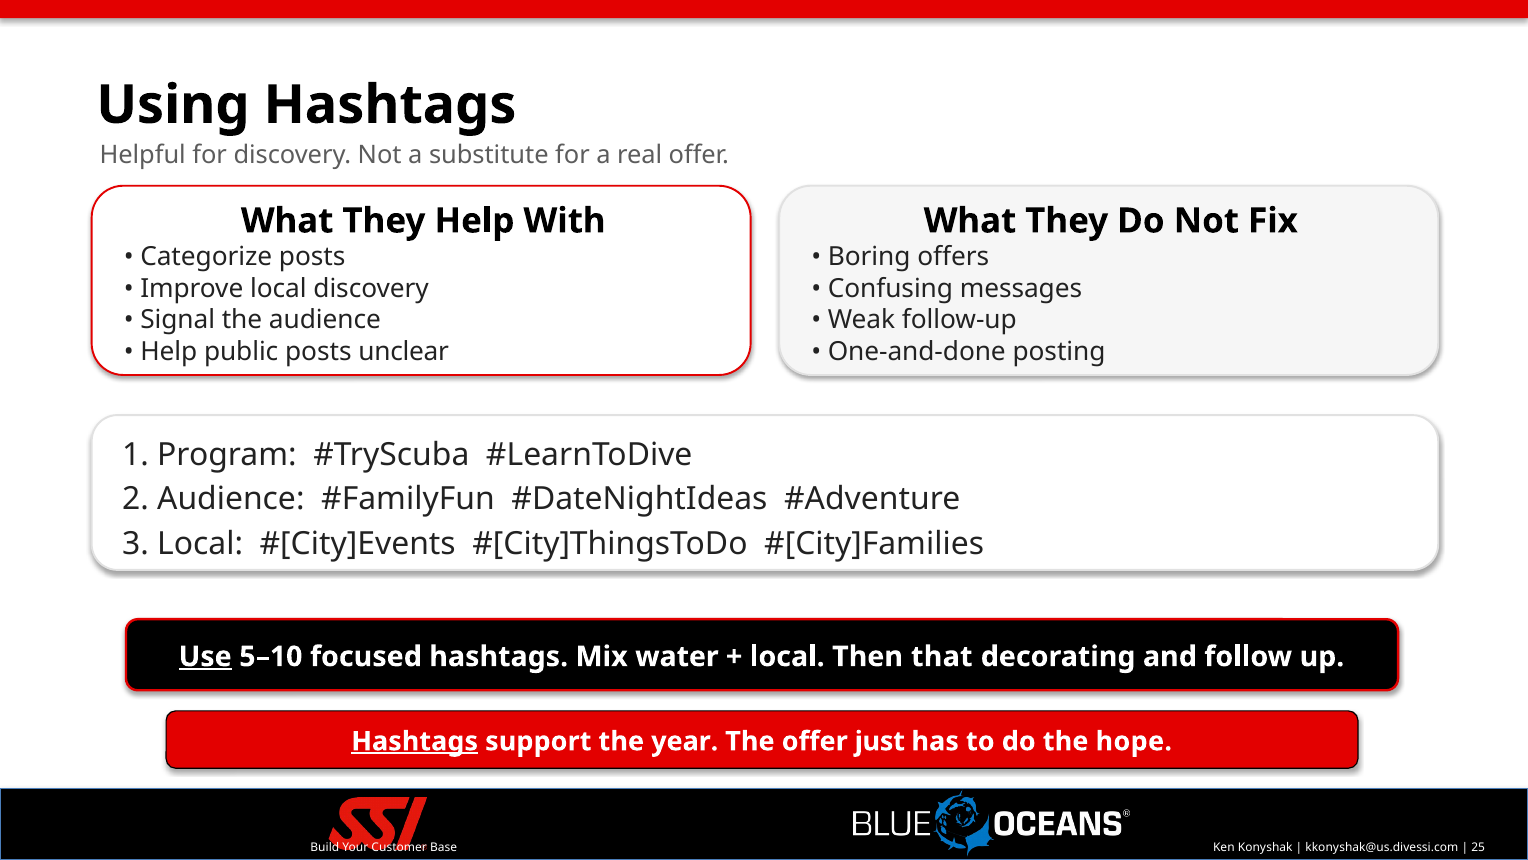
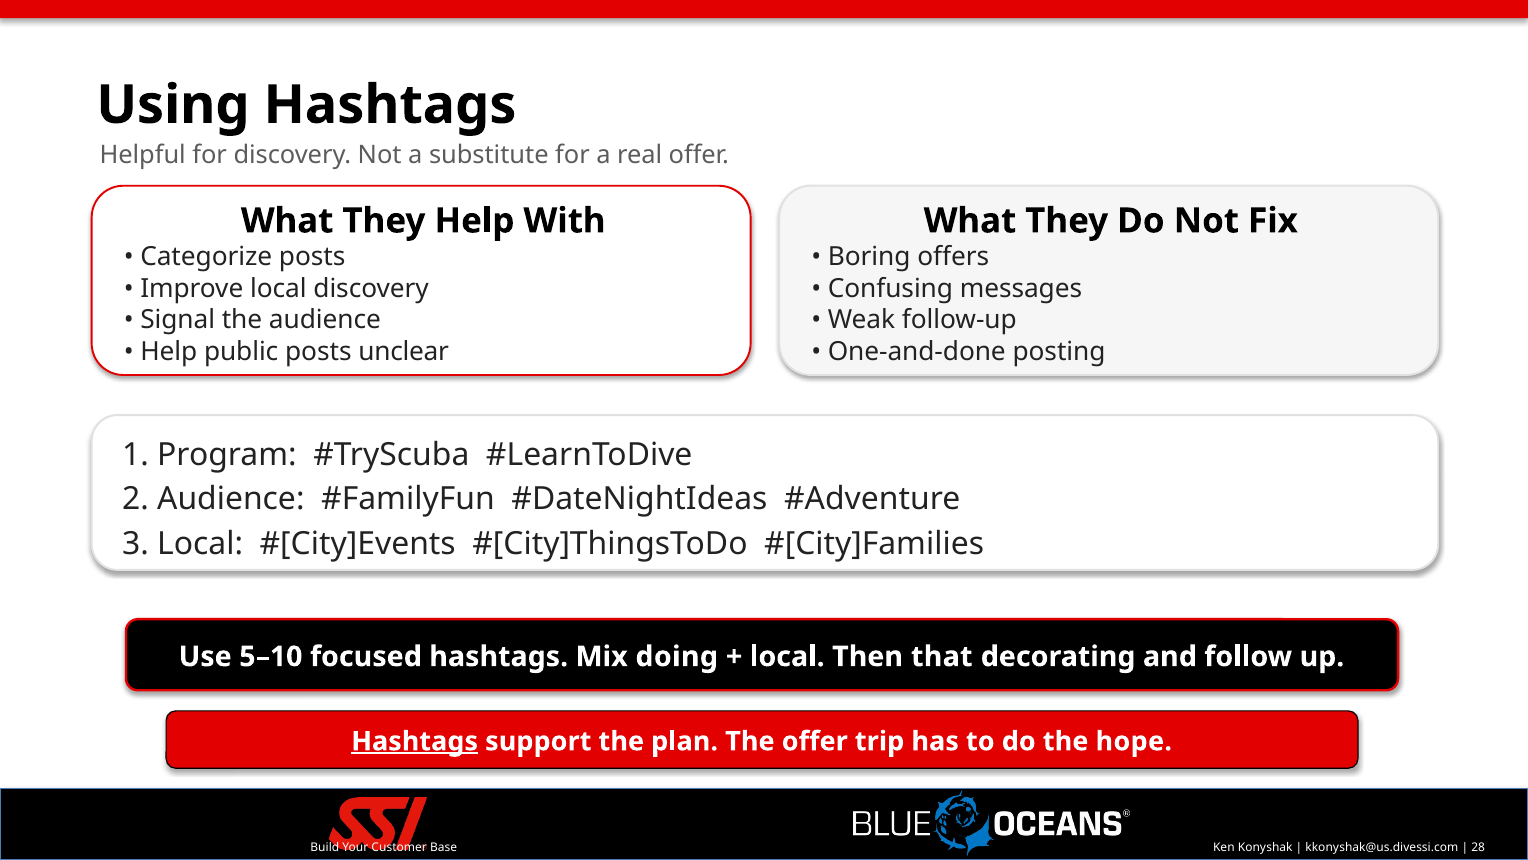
Use underline: present -> none (205, 656)
water: water -> doing (677, 656)
year: year -> plan (685, 741)
just: just -> trip (880, 741)
25: 25 -> 28 (1478, 847)
